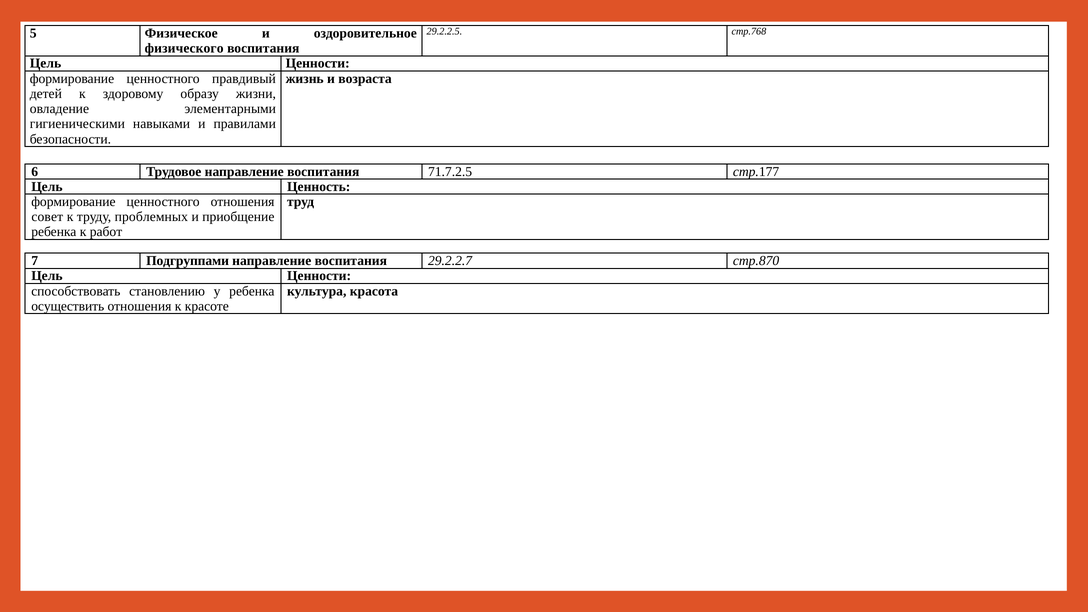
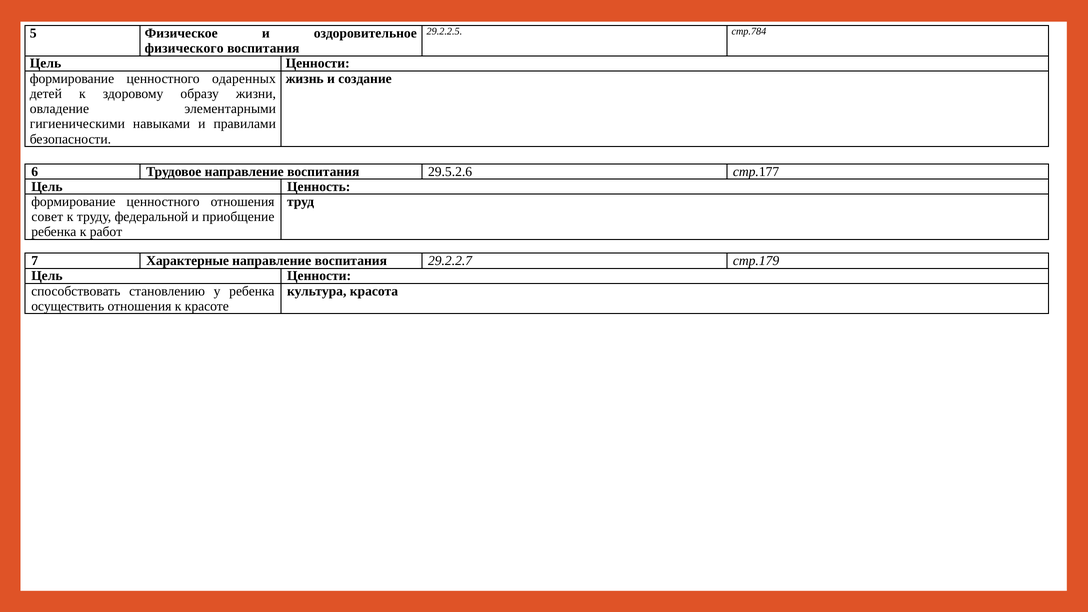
стр.768: стр.768 -> стр.784 (749, 31)
правдивый: правдивый -> одаренных (244, 79)
возраста: возраста -> создание (365, 79)
71.7.2.5: 71.7.2.5 -> 29.5.2.6 (450, 172)
проблемных: проблемных -> федеральной (151, 217)
Подгруппами: Подгруппами -> Характерные (188, 261)
стр.870: стр.870 -> стр.179 (756, 261)
